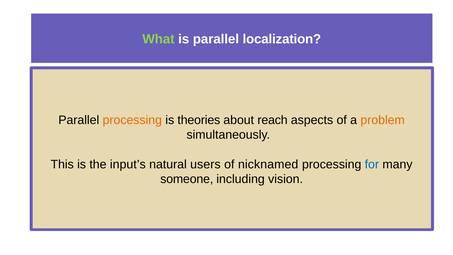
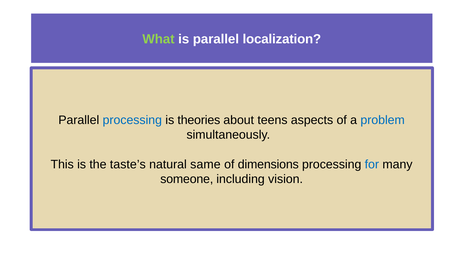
processing colour: orange -> blue (132, 120)
reach: reach -> teens (272, 120)
problem colour: orange -> blue (383, 120)
input’s: input’s -> taste’s (128, 164)
users: users -> same (205, 164)
nicknamed: nicknamed -> dimensions (268, 164)
